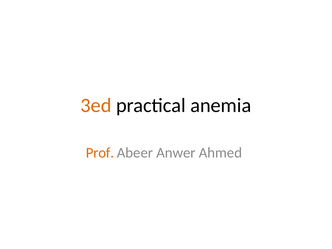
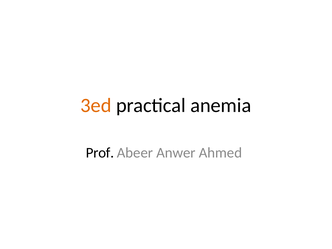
Prof colour: orange -> black (100, 153)
